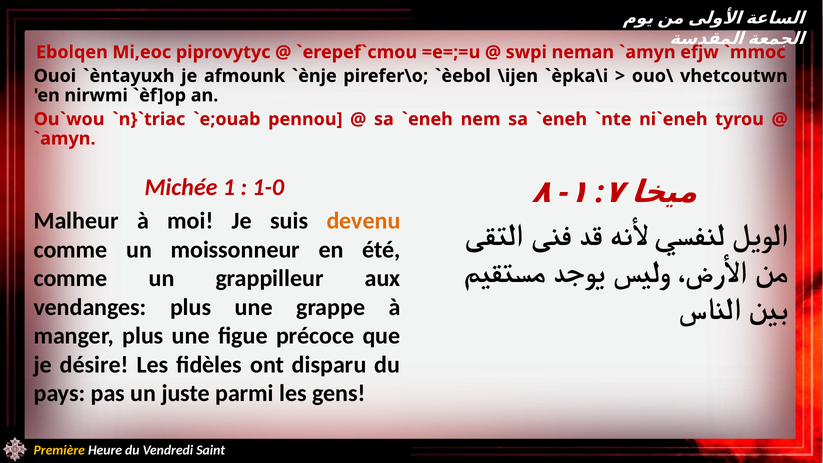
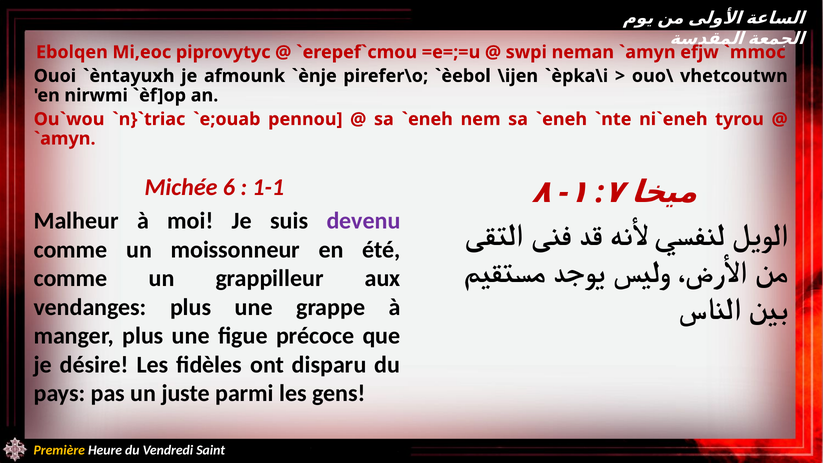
1: 1 -> 6 (229, 187)
1-0: 1-0 -> 1-1 (268, 187)
devenu colour: orange -> purple (363, 221)
